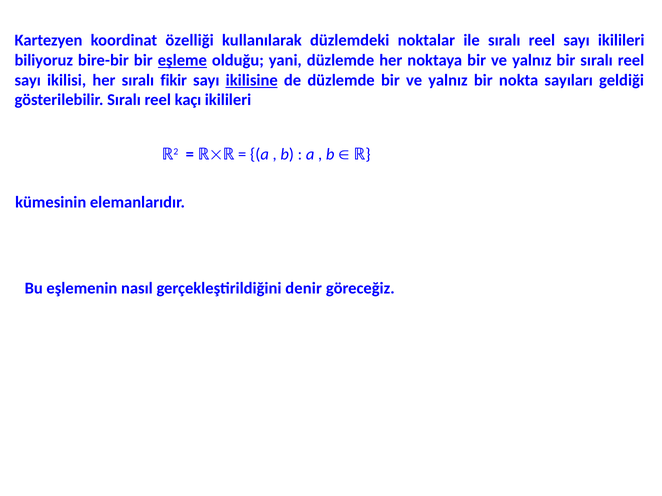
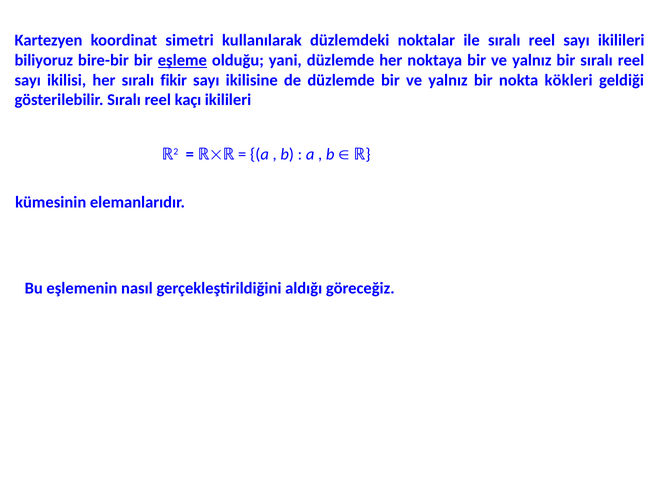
özelliği: özelliği -> simetri (190, 41)
ikilisine underline: present -> none (252, 80)
sayıları: sayıları -> kökleri (569, 80)
denir: denir -> aldığı (304, 289)
